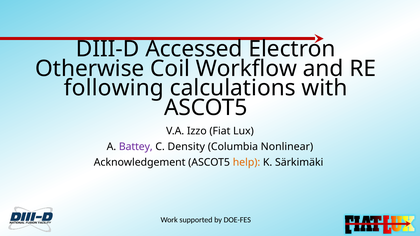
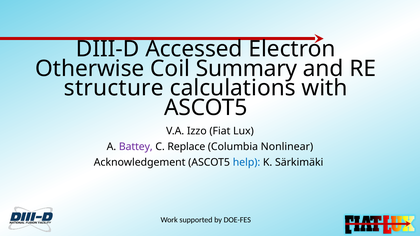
Workflow: Workflow -> Summary (247, 69)
following: following -> structure (114, 88)
Density: Density -> Replace (186, 147)
help colour: orange -> blue (247, 163)
